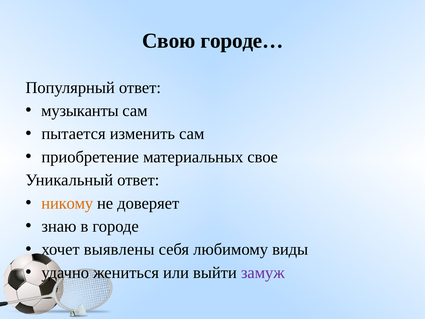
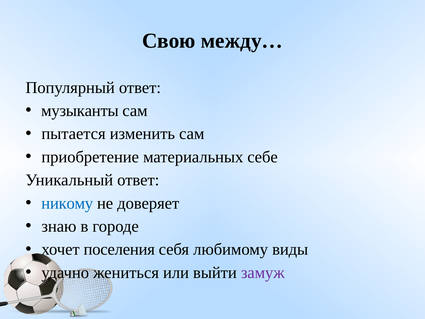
городе…: городе… -> между… (242, 41)
свое: свое -> себе (263, 157)
никому colour: orange -> blue (67, 203)
выявлены: выявлены -> поселения (119, 249)
